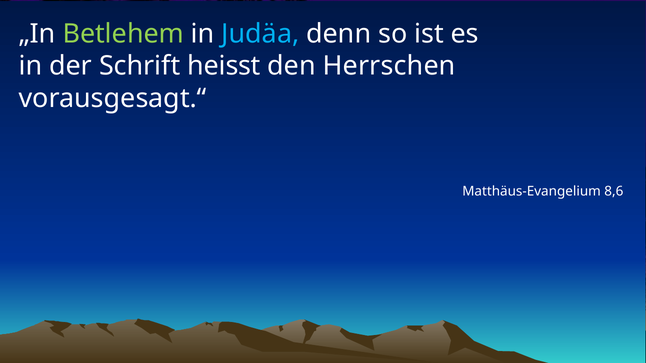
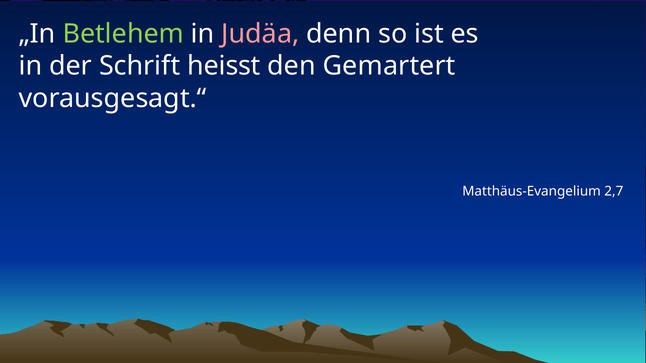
Judäa colour: light blue -> pink (260, 34)
Herrschen: Herrschen -> Gemartert (389, 66)
8,6: 8,6 -> 2,7 (614, 191)
